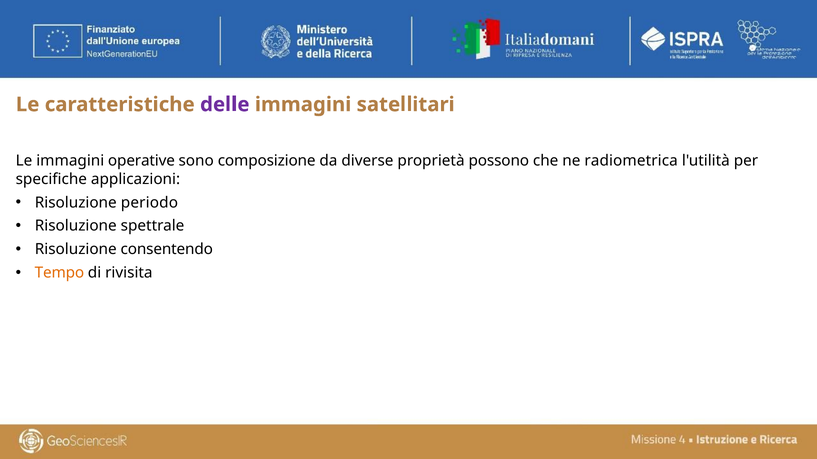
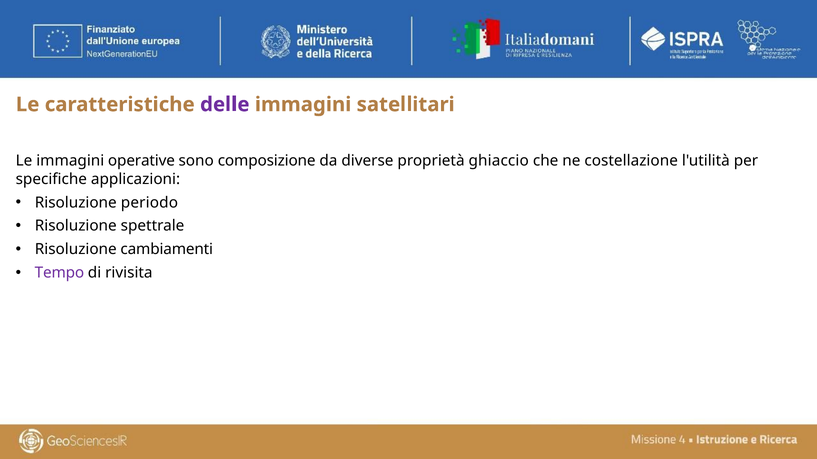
possono: possono -> ghiaccio (499, 161)
radiometrica: radiometrica -> costellazione (631, 161)
consentendo: consentendo -> cambiamenti (167, 250)
Tempo colour: orange -> purple (59, 273)
